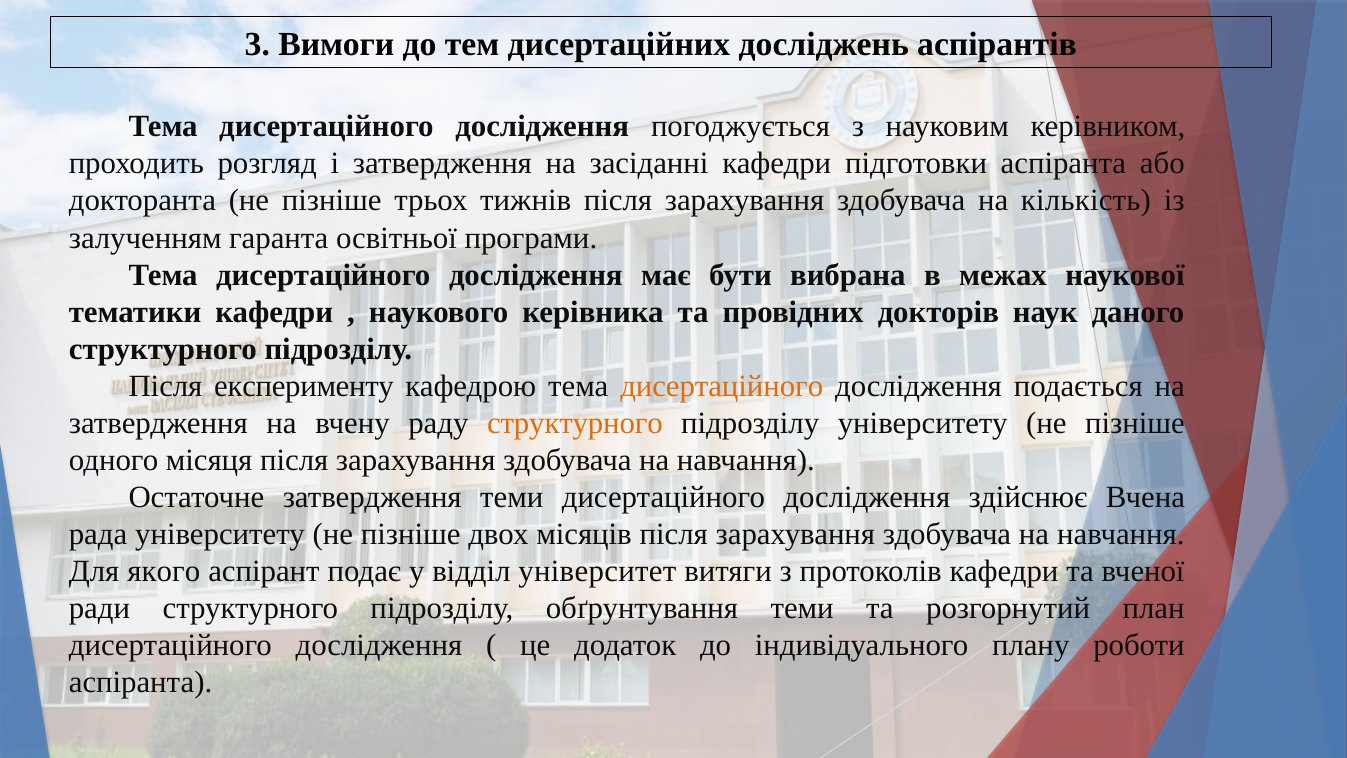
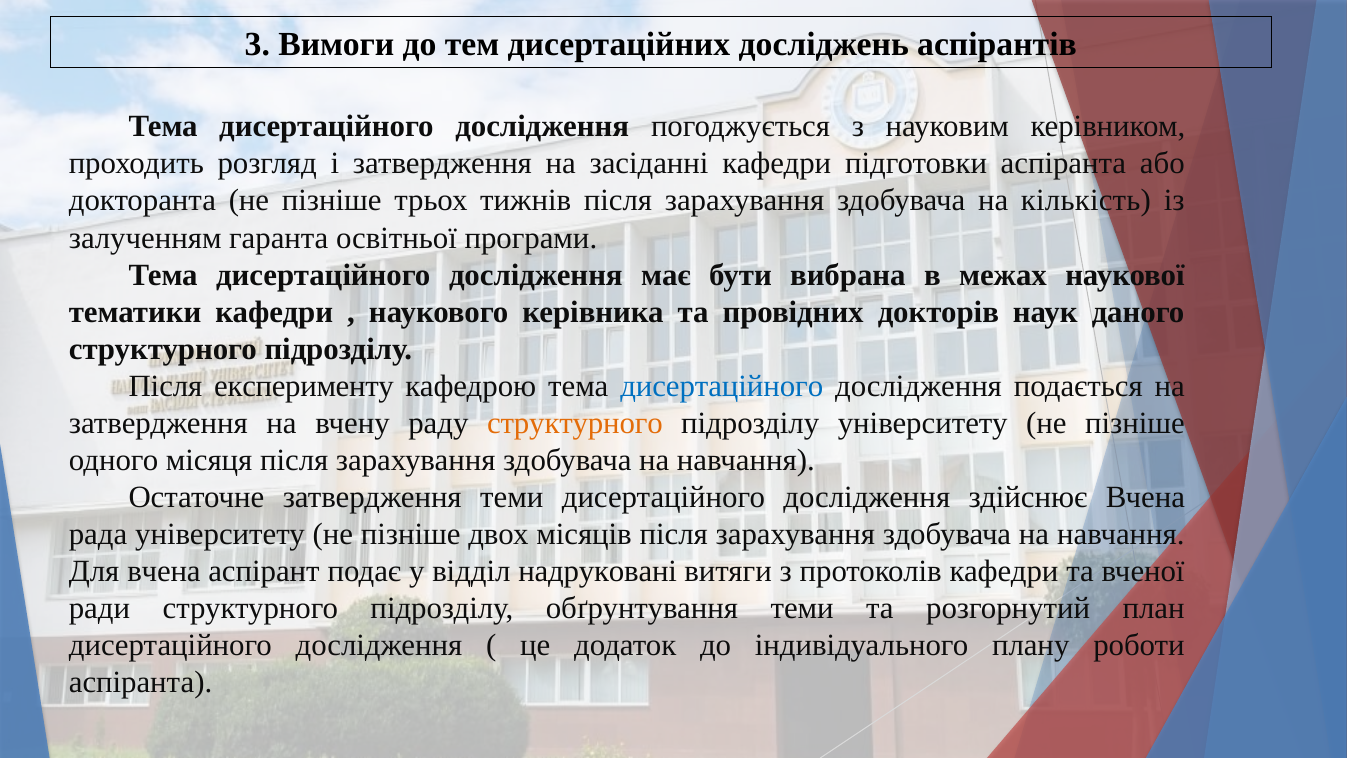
дисертаційного colour: orange -> blue (722, 386)
Для якого: якого -> вчена (164, 571)
університет: університет -> надруковані (598, 571)
